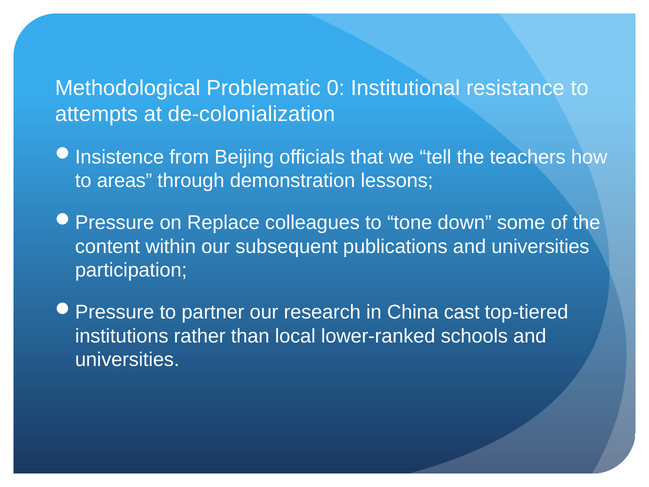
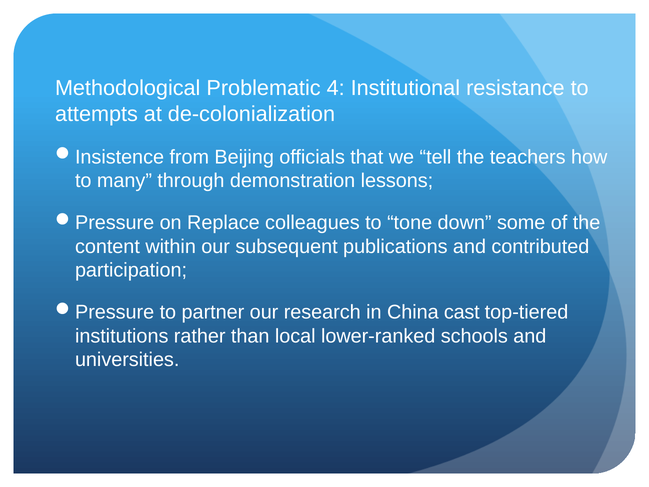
0: 0 -> 4 (336, 88)
areas: areas -> many (124, 181)
publications and universities: universities -> contributed (540, 246)
